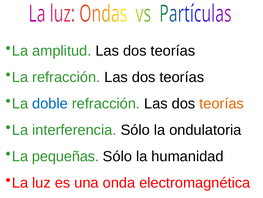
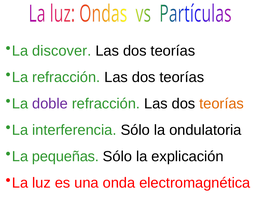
amplitud: amplitud -> discover (62, 51)
doble colour: blue -> purple (50, 103)
humanidad: humanidad -> explicación (187, 156)
